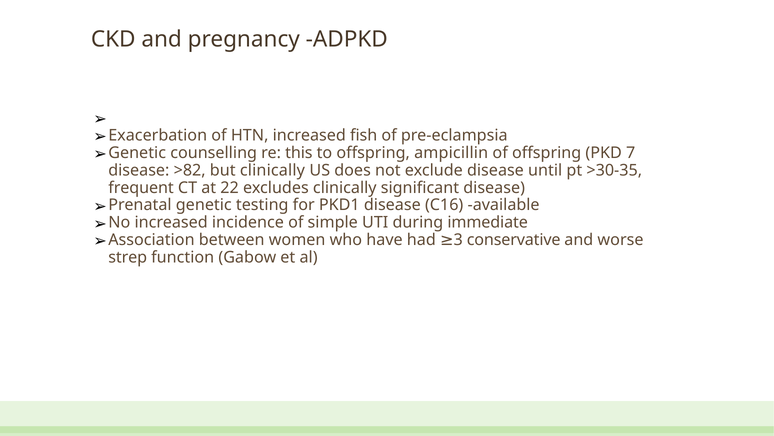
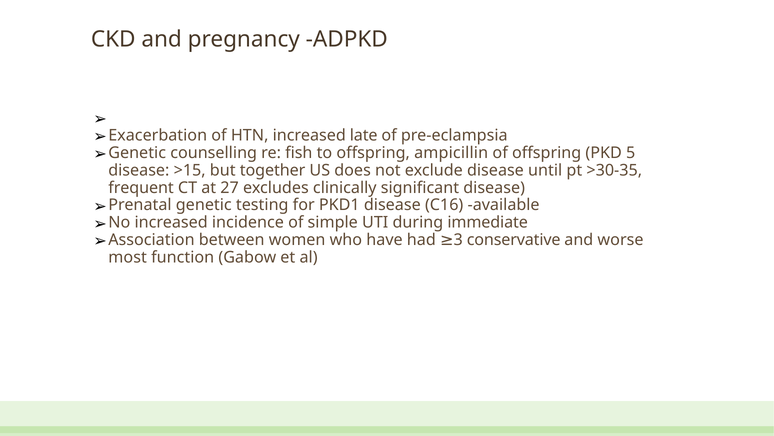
fish: fish -> late (364, 135)
this: this -> fish (299, 153)
7: 7 -> 5 (631, 153)
>82: >82 -> >15 (190, 170)
but clinically: clinically -> together (273, 170)
22: 22 -> 27 (230, 187)
strep: strep -> most (128, 257)
